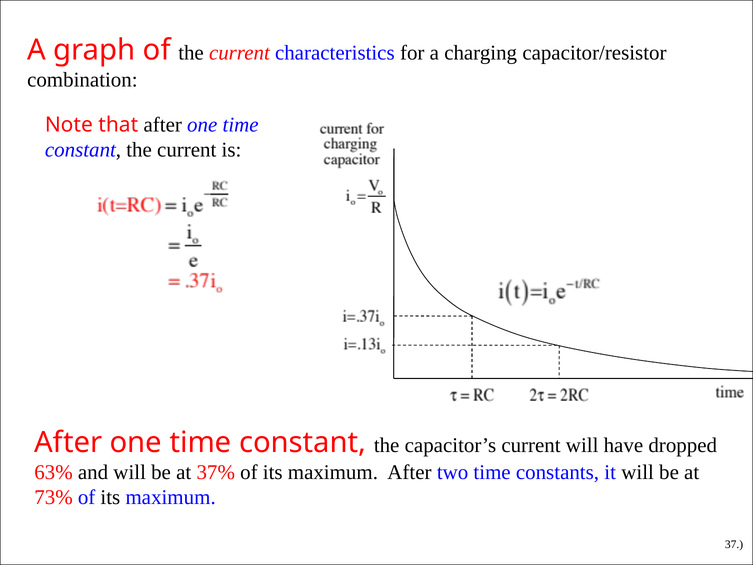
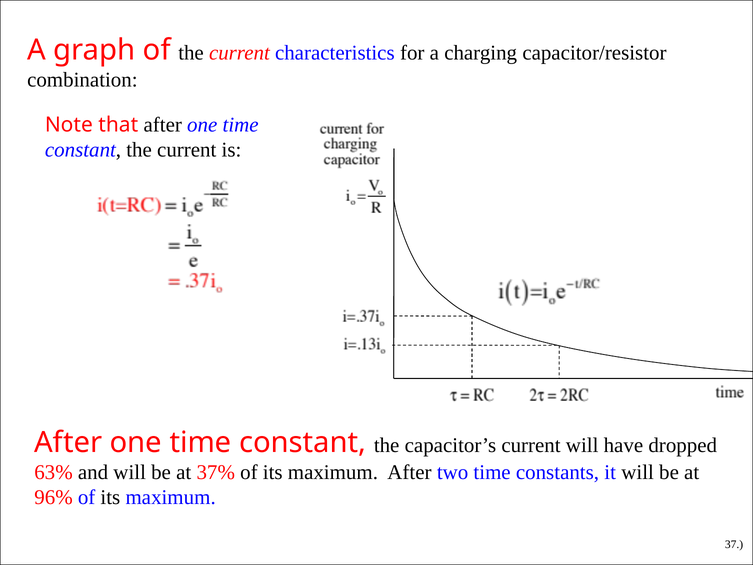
73%: 73% -> 96% (54, 497)
